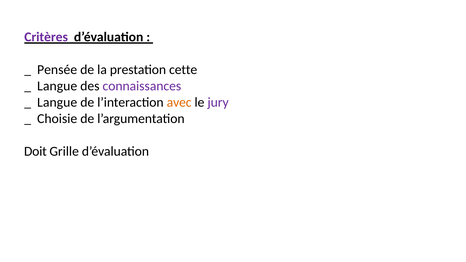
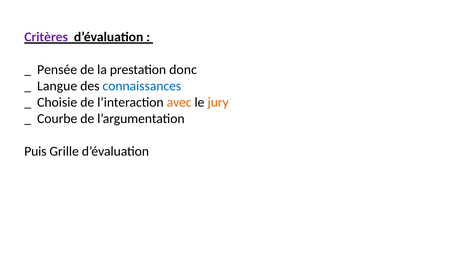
cette: cette -> donc (183, 70)
connaissances colour: purple -> blue (142, 86)
Langue: Langue -> Choisie (57, 102)
jury colour: purple -> orange (218, 102)
Choisie: Choisie -> Courbe (57, 119)
Doit: Doit -> Puis (35, 151)
